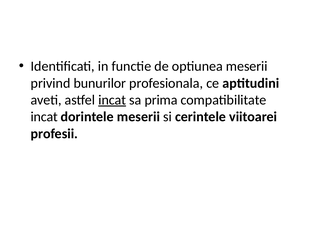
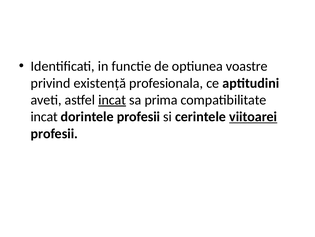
optiunea meserii: meserii -> voastre (247, 66)
bunurilor: bunurilor -> existență (100, 83)
dorintele meserii: meserii -> profesii (139, 116)
viitoarei underline: none -> present (253, 116)
